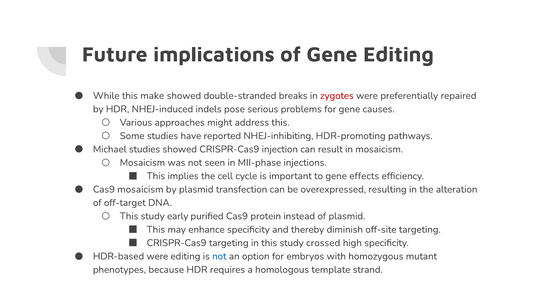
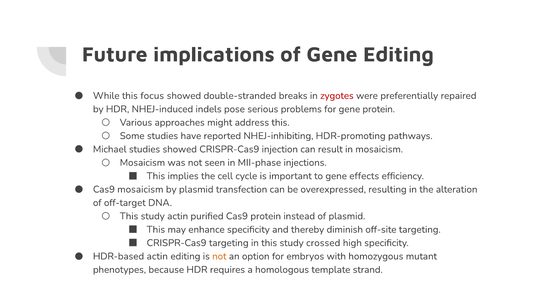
make: make -> focus (152, 96)
gene causes: causes -> protein (379, 109)
study early: early -> actin (178, 216)
HDR-based were: were -> actin (157, 256)
not colour: blue -> orange (219, 256)
